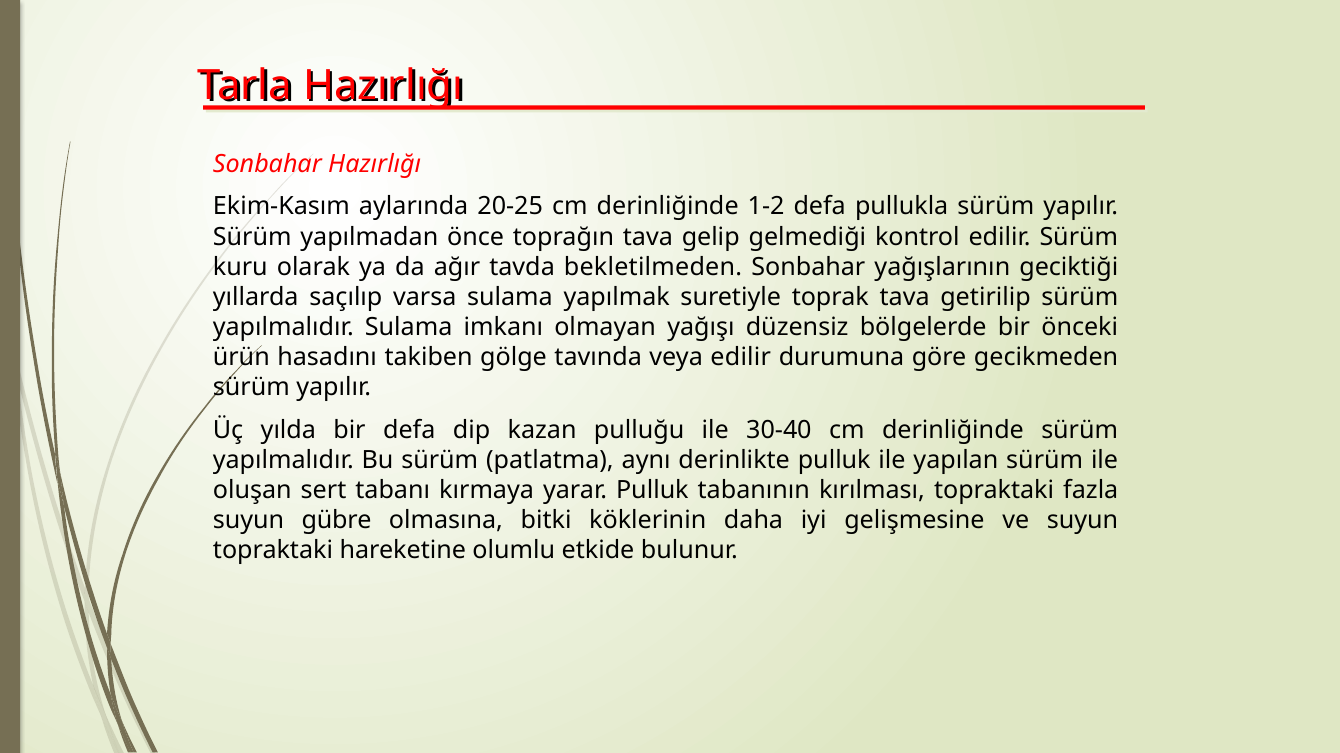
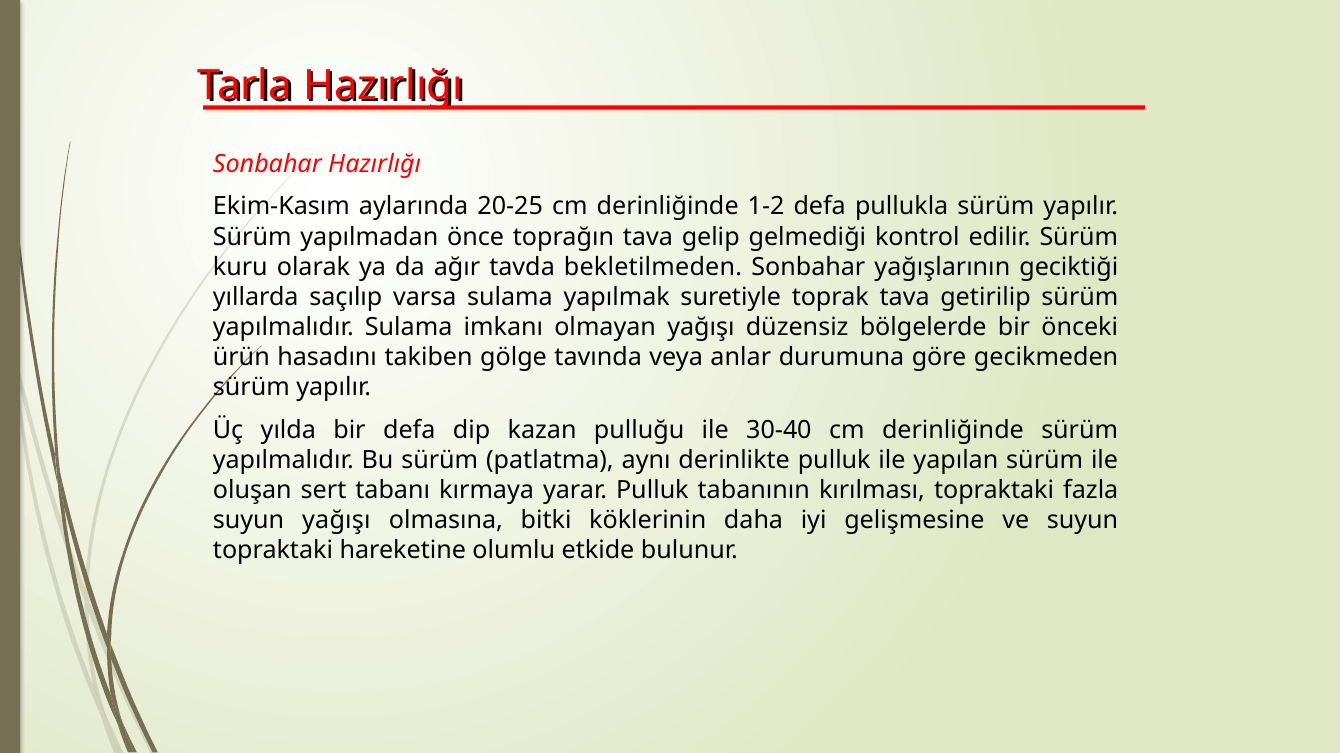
veya edilir: edilir -> anlar (741, 358)
suyun gübre: gübre -> yağışı (336, 521)
